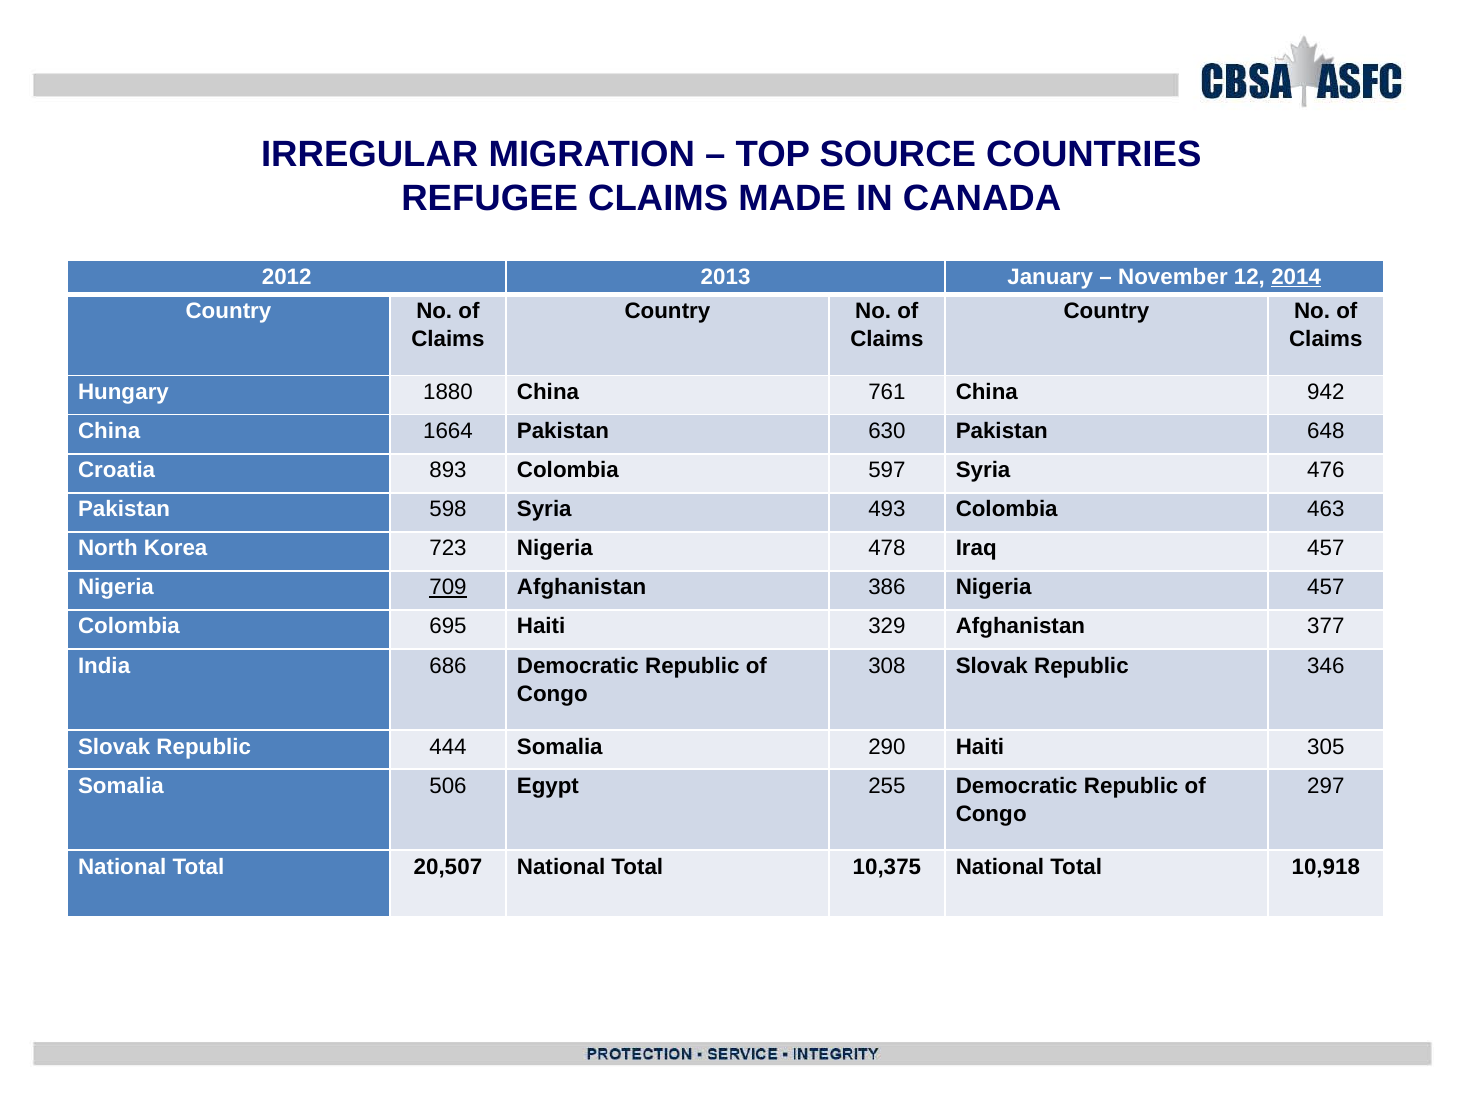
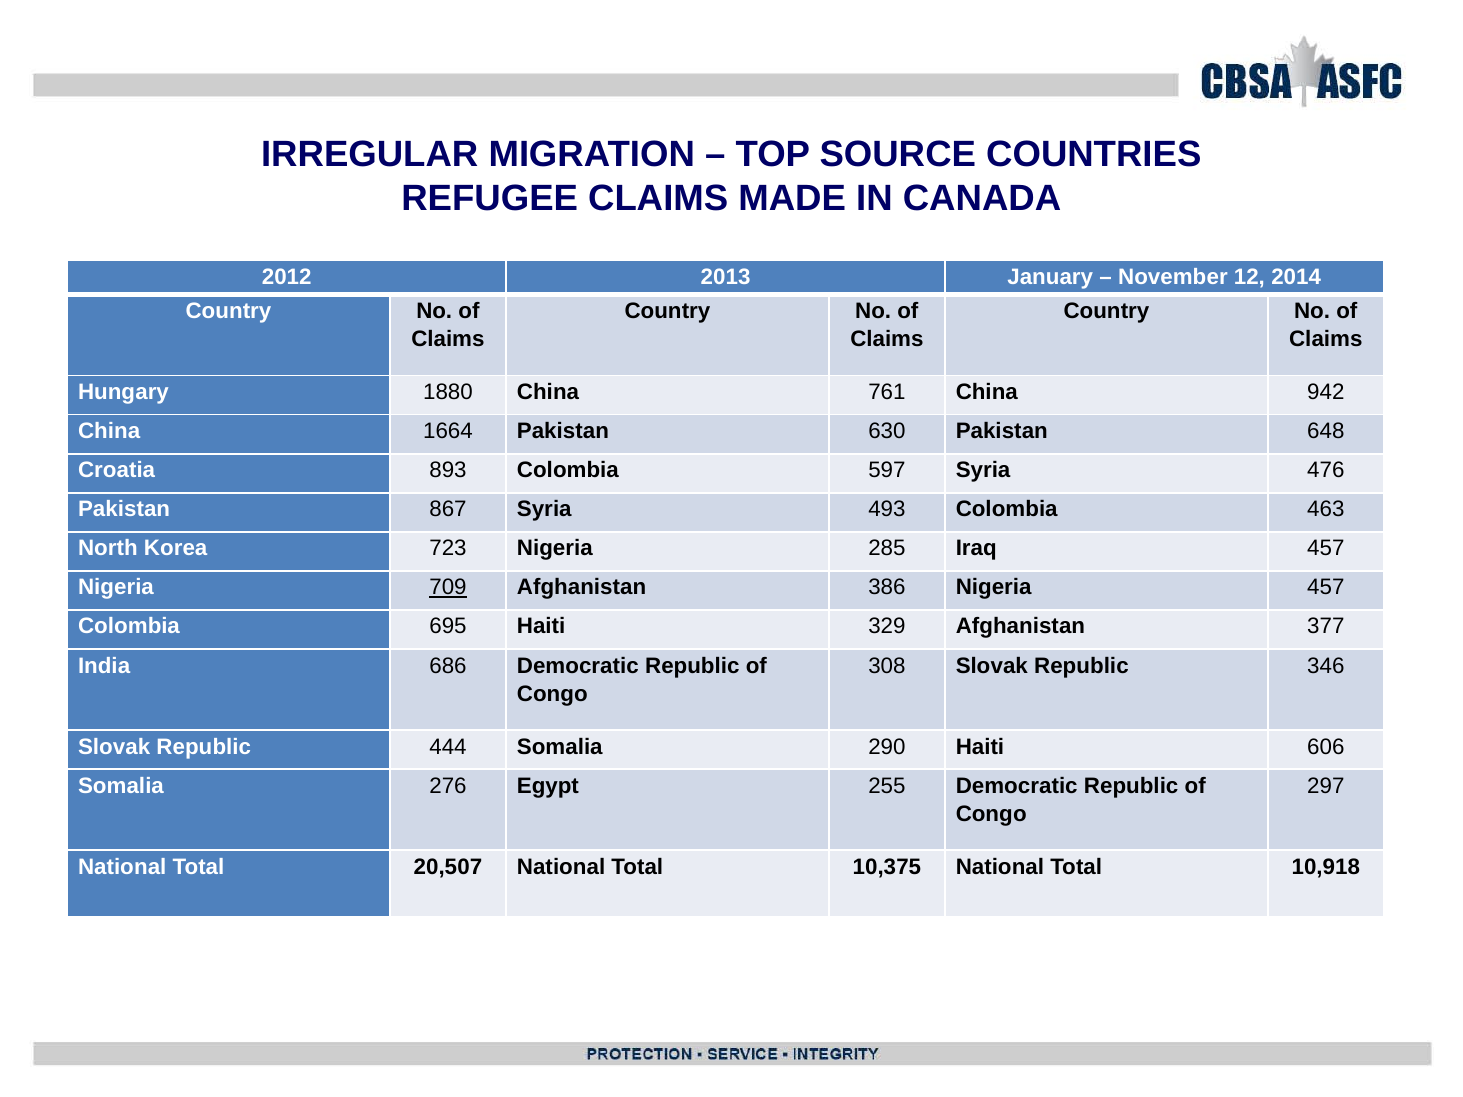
2014 underline: present -> none (1296, 277)
598: 598 -> 867 (448, 509)
478: 478 -> 285 (887, 549)
305: 305 -> 606 (1326, 747)
506: 506 -> 276 (448, 786)
